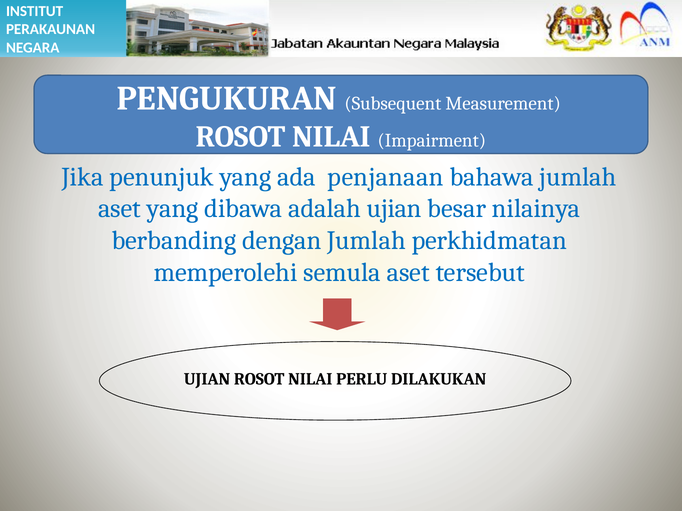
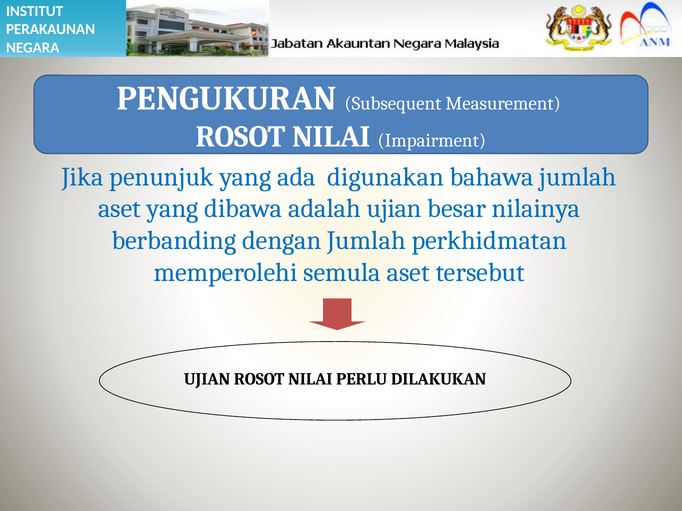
penjanaan: penjanaan -> digunakan (386, 177)
